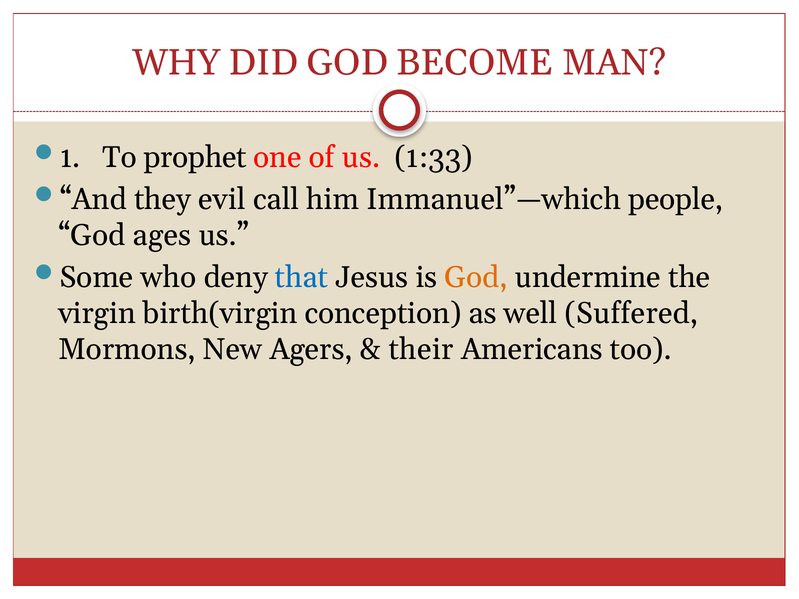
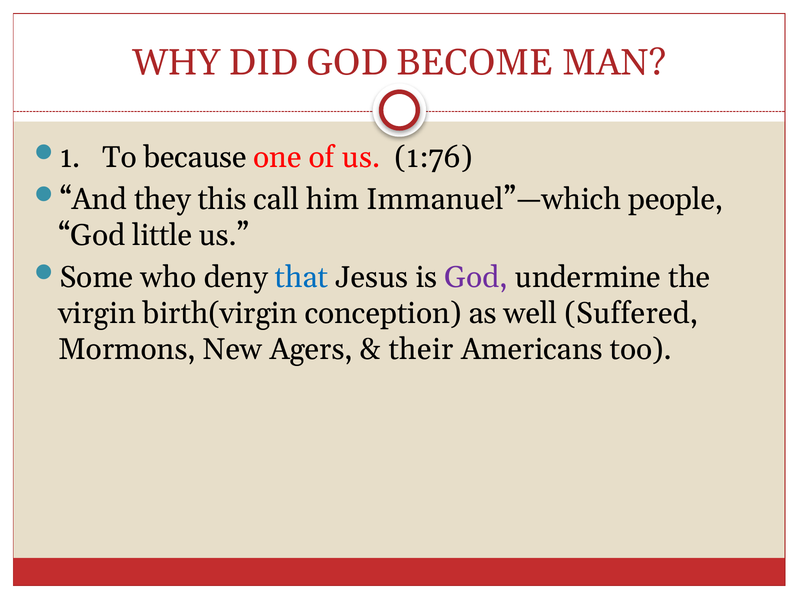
prophet: prophet -> because (195, 157)
1:33: 1:33 -> 1:76 (433, 157)
evil: evil -> this (222, 199)
ages: ages -> little (162, 235)
God colour: orange -> purple (476, 277)
